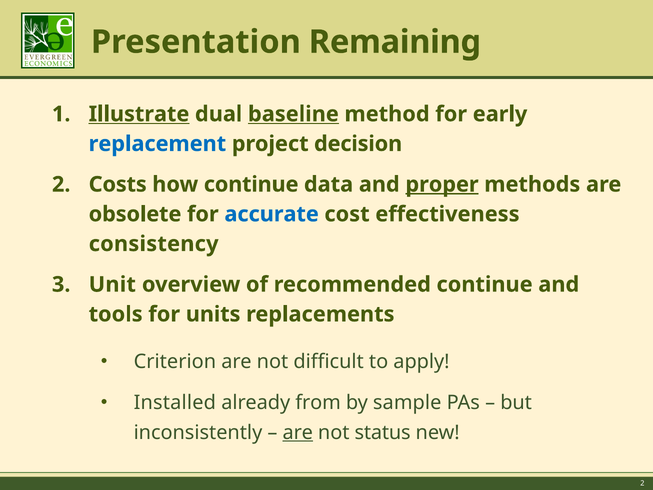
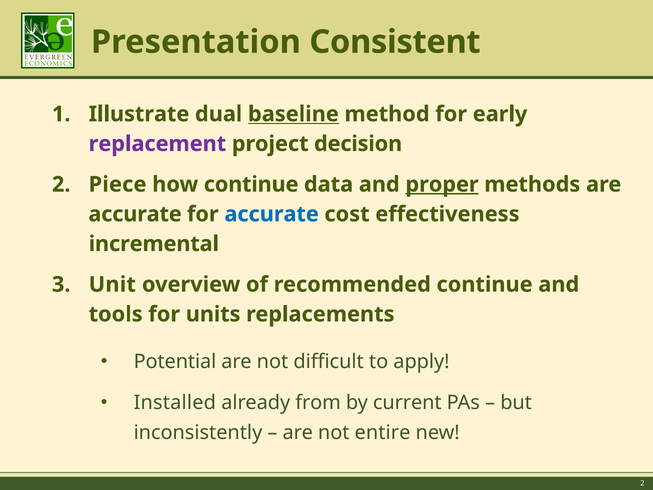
Remaining: Remaining -> Consistent (395, 42)
Illustrate underline: present -> none (139, 114)
replacement colour: blue -> purple (157, 144)
Costs: Costs -> Piece (118, 184)
obsolete: obsolete -> accurate (135, 214)
consistency: consistency -> incremental (154, 244)
Criterion: Criterion -> Potential (175, 361)
sample: sample -> current (407, 402)
are underline: present -> none (298, 432)
status: status -> entire (383, 432)
